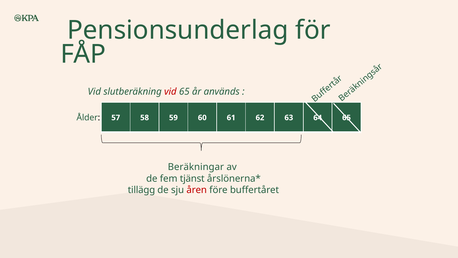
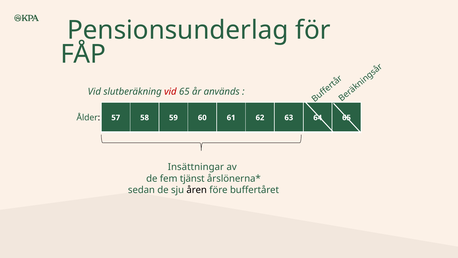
Beräkningar: Beräkningar -> Insättningar (196, 167)
tillägg: tillägg -> sedan (141, 190)
åren colour: red -> black (197, 190)
